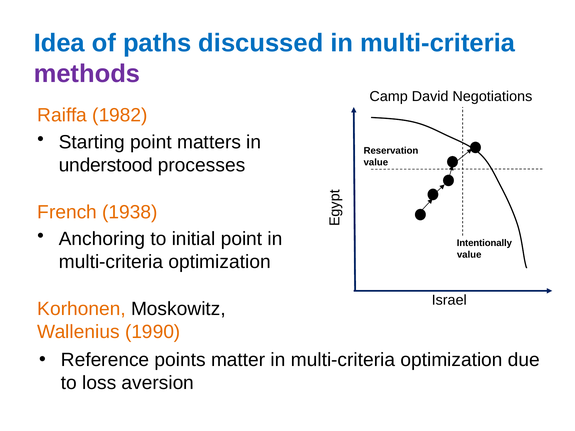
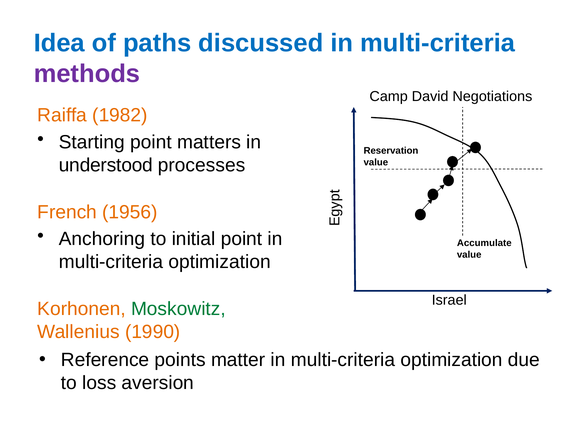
1938: 1938 -> 1956 (130, 212)
Intentionally: Intentionally -> Accumulate (484, 243)
Moskowitz colour: black -> green (178, 309)
